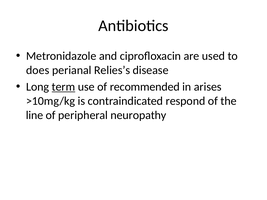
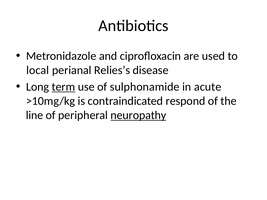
does: does -> local (38, 70)
recommended: recommended -> sulphonamide (145, 87)
arises: arises -> acute (208, 87)
neuropathy underline: none -> present (138, 115)
